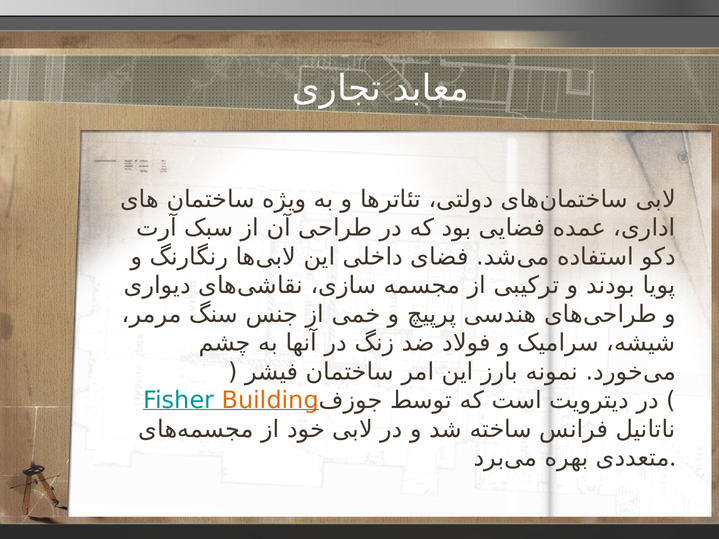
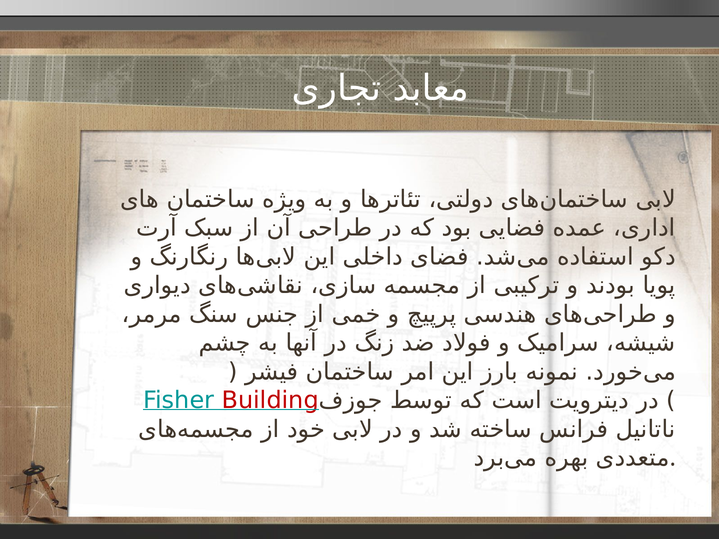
Building colour: orange -> red (270, 401)
